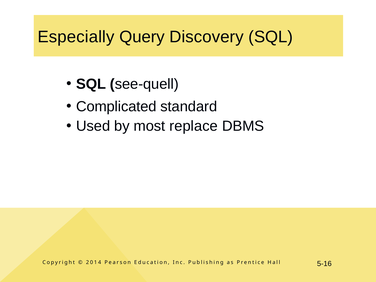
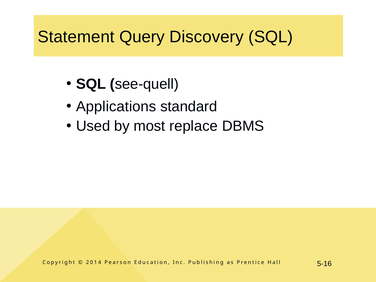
Especially: Especially -> Statement (76, 37)
Complicated: Complicated -> Applications (116, 106)
